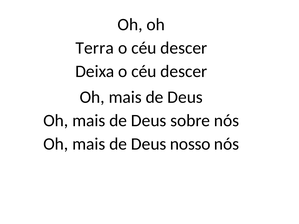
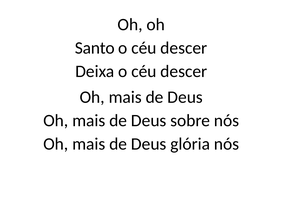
Terra: Terra -> Santo (95, 48)
nosso: nosso -> glória (190, 144)
